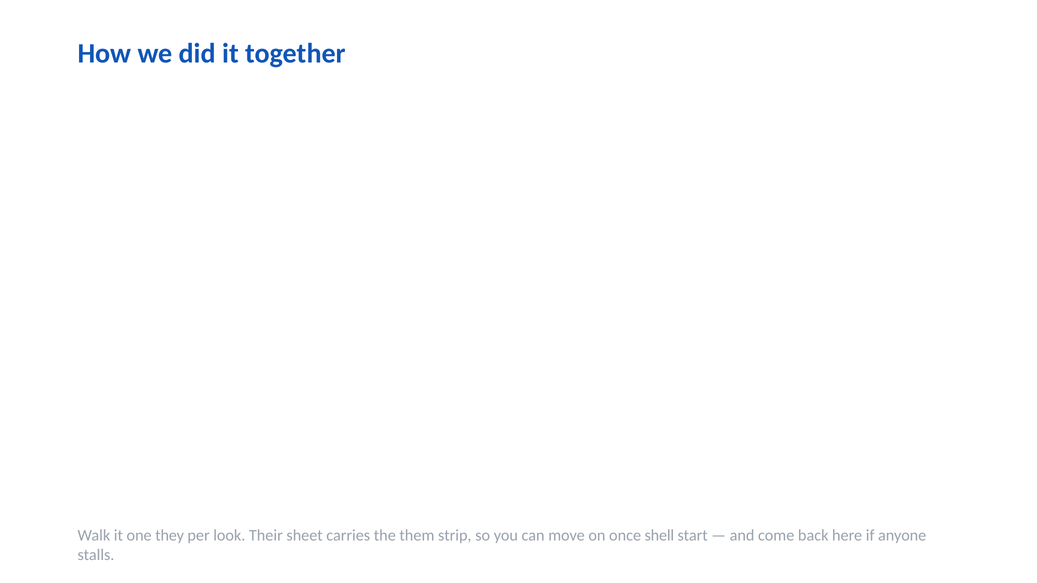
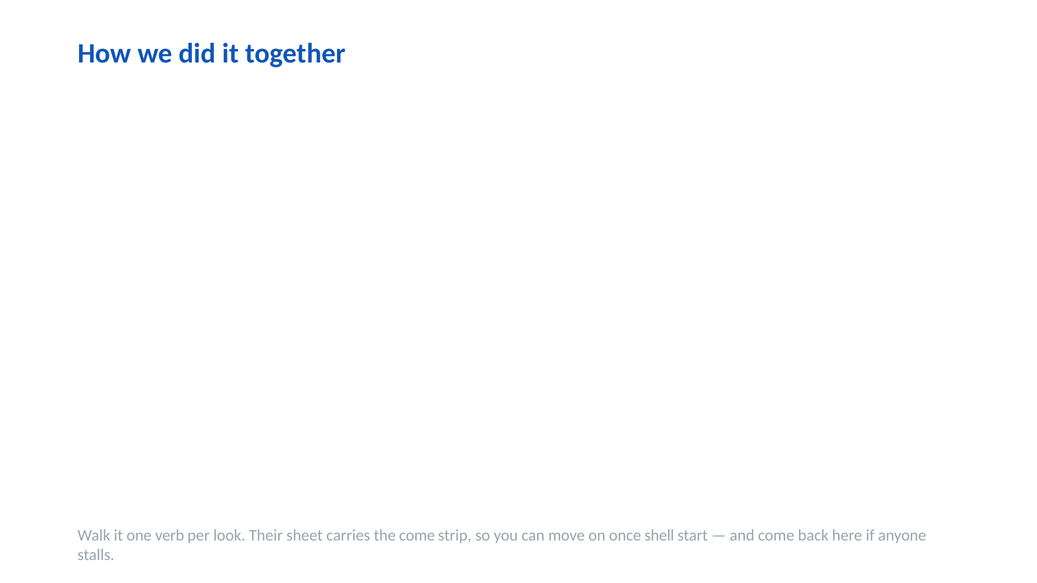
they: they -> verb (170, 536)
the them: them -> come (417, 536)
